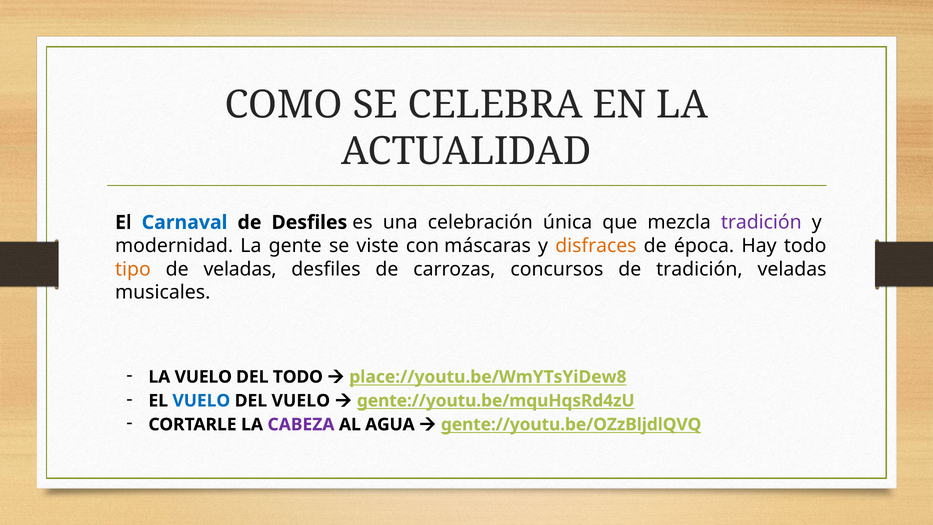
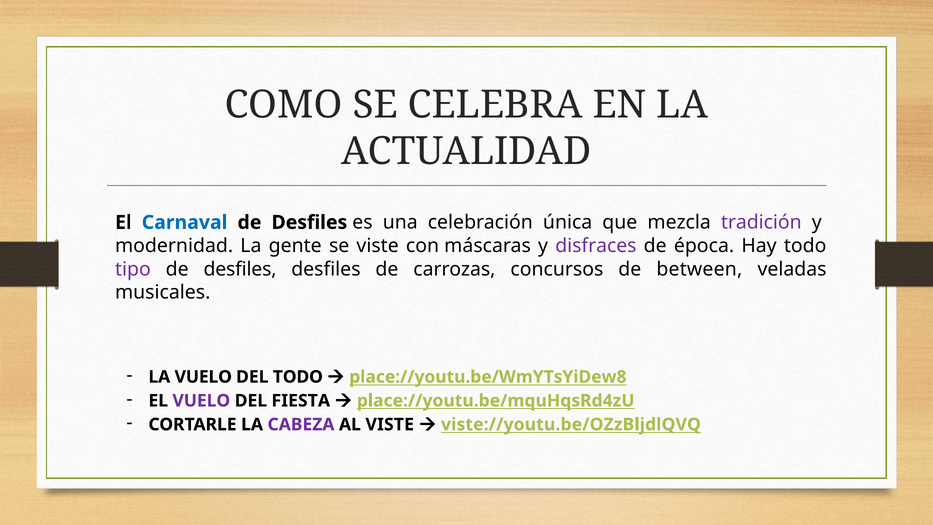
disfraces colour: orange -> purple (596, 246)
tipo colour: orange -> purple (133, 269)
veladas: veladas -> desfiles (240, 269)
de tradición: tradición -> between (699, 269)
VUELO colour: blue -> purple (201, 401)
DEL VUELO: VUELO -> FIESTA (301, 401)
gente://youtu.be/mquHqsRd4zU: gente://youtu.be/mquHqsRd4zU -> place://youtu.be/mquHqsRd4zU (496, 401)
AL AGUA: AGUA -> VISTE (390, 424)
gente://youtu.be/OZzBljdlQVQ: gente://youtu.be/OZzBljdlQVQ -> viste://youtu.be/OZzBljdlQVQ (571, 424)
